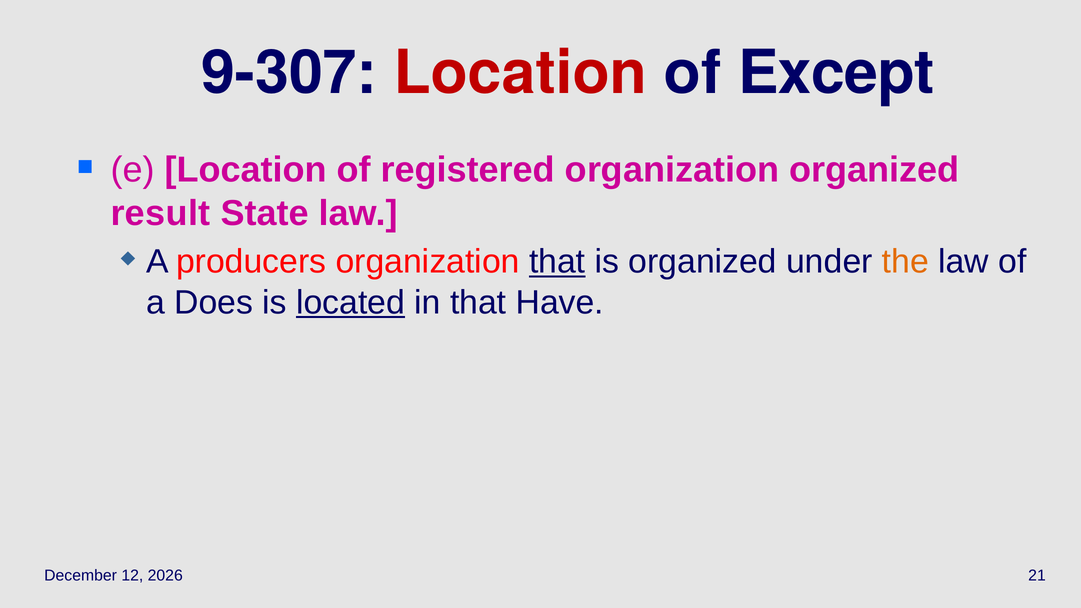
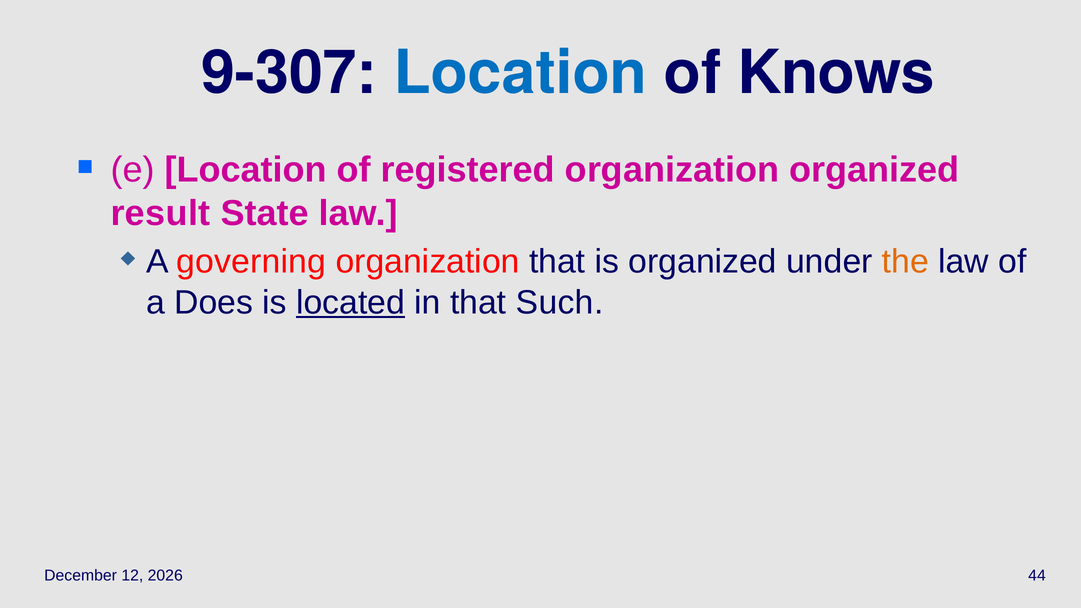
Location colour: red -> blue (520, 73)
Except: Except -> Knows (836, 73)
producers: producers -> governing (251, 262)
that underline: present -> none (557, 262)
Have: Have -> Such (560, 302)
21: 21 -> 44 (1037, 575)
